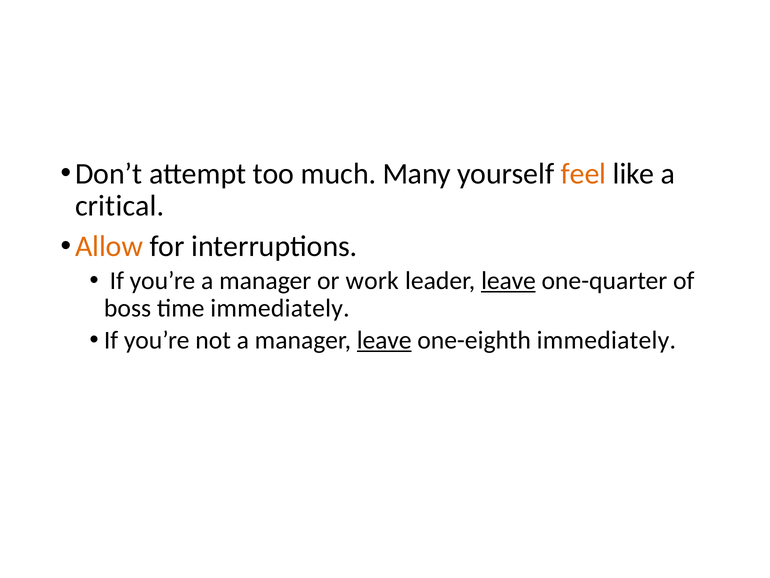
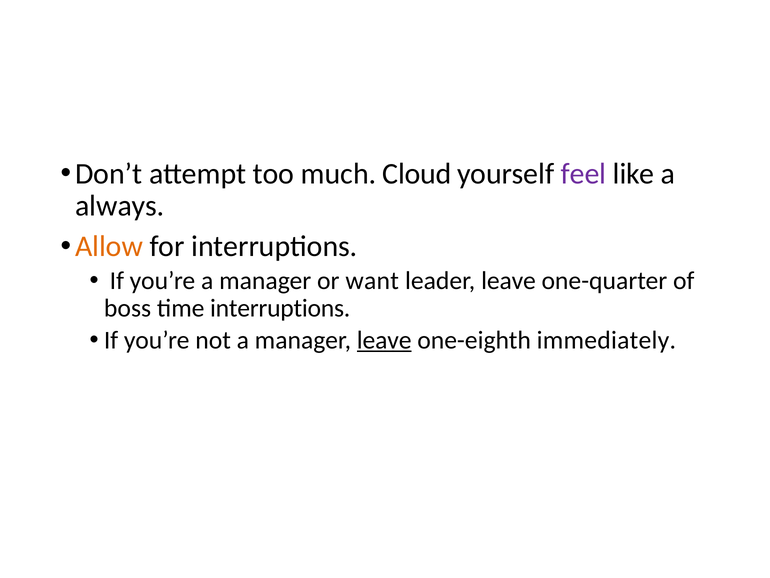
Many: Many -> Cloud (417, 174)
feel colour: orange -> purple (584, 174)
critical: critical -> always (120, 206)
work: work -> want (372, 280)
leave underline: present -> none (509, 280)
time immediately: immediately -> interruptions (280, 308)
